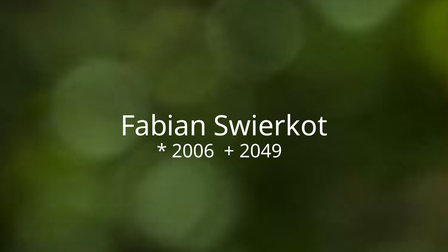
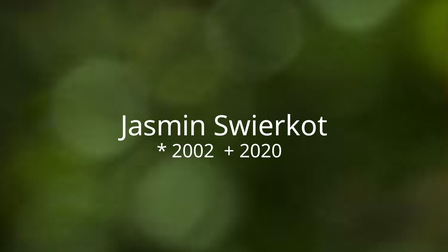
Fabian: Fabian -> Jasmin (164, 126)
2006: 2006 -> 2002 (193, 151)
2049: 2049 -> 2020 (261, 151)
